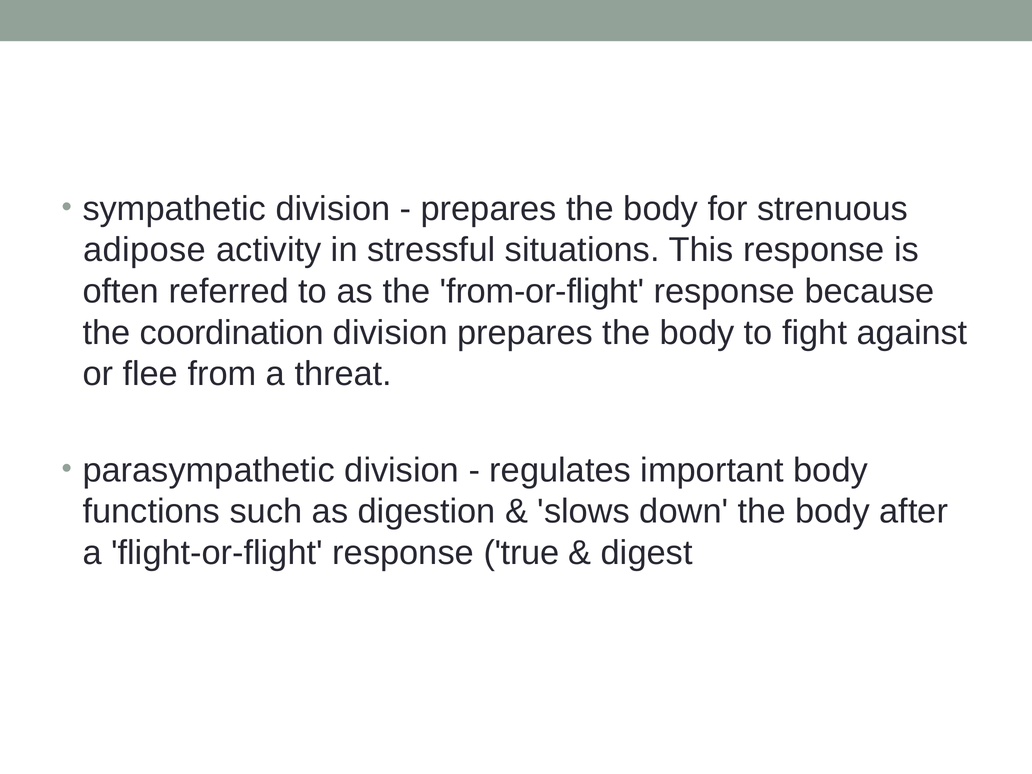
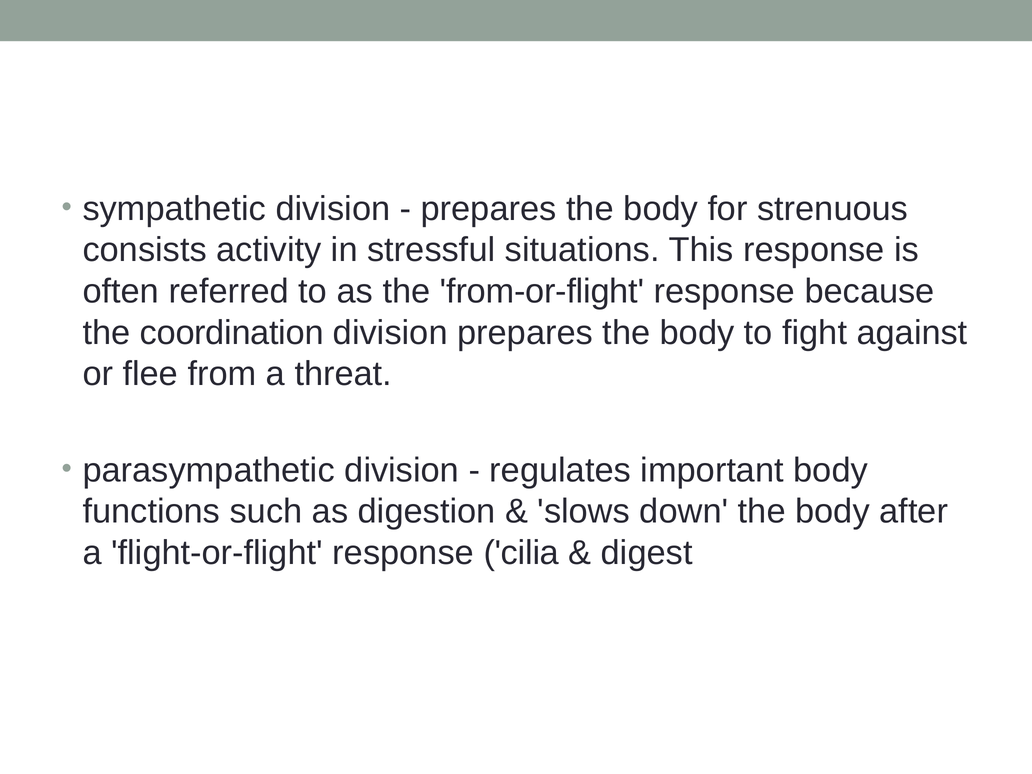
adipose: adipose -> consists (145, 250)
true: true -> cilia (521, 553)
